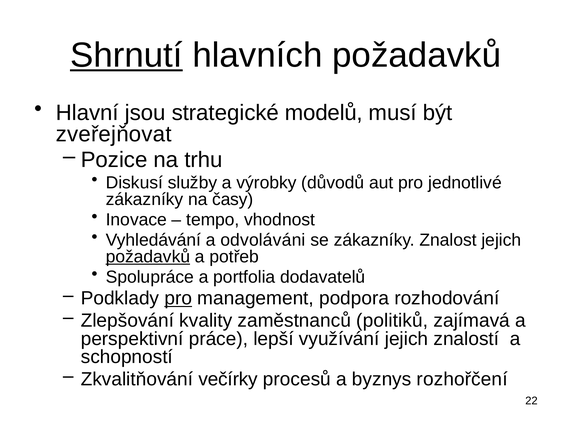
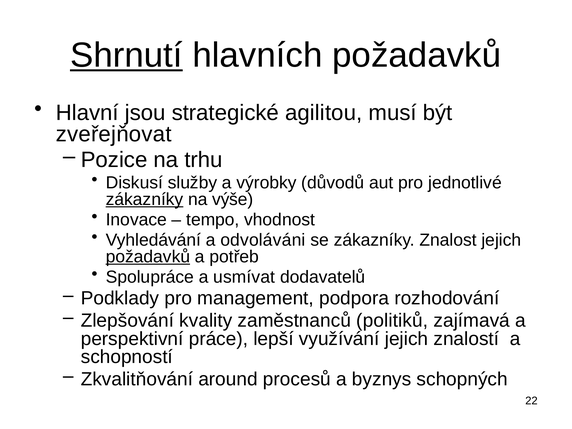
modelů: modelů -> agilitou (324, 113)
zákazníky underline: none -> present (145, 199)
časy: časy -> výše (233, 199)
portfolia: portfolia -> usmívat (244, 277)
pro underline: present -> none (178, 298)
večírky: večírky -> around (228, 379)
rozhořčení: rozhořčení -> schopných (462, 379)
